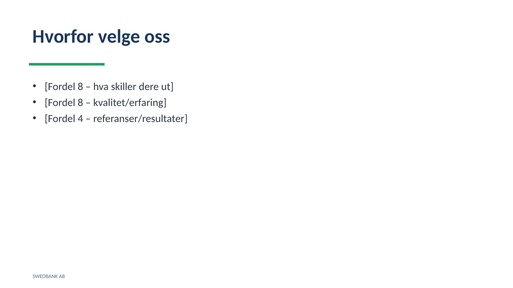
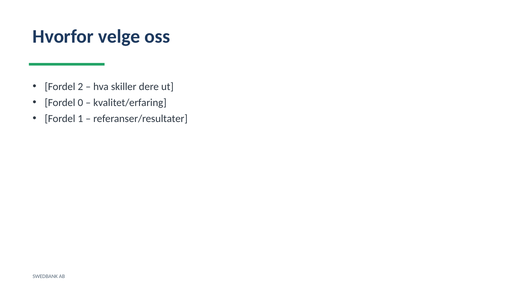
8: 8 -> 2 (80, 87)
8: 8 -> 0 (80, 103)
4: 4 -> 1 (80, 119)
